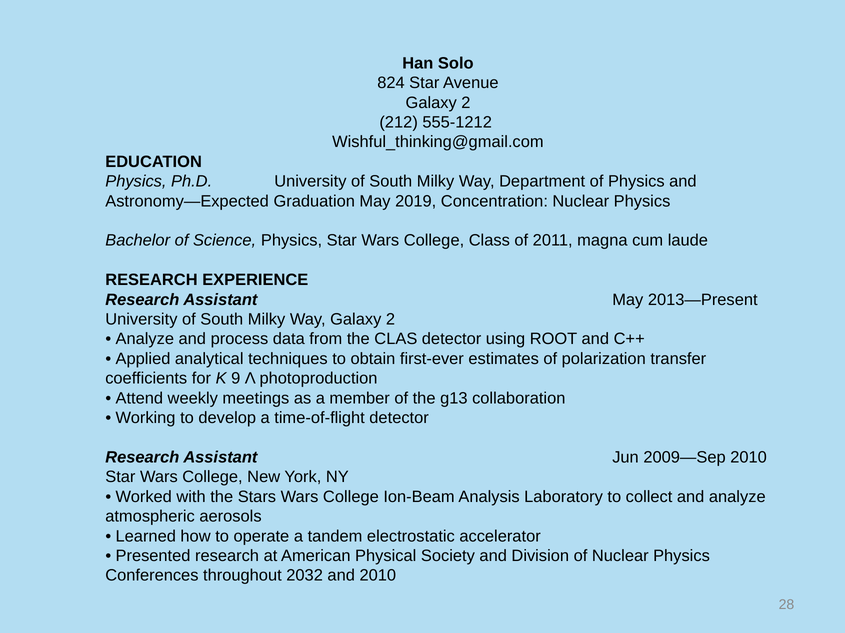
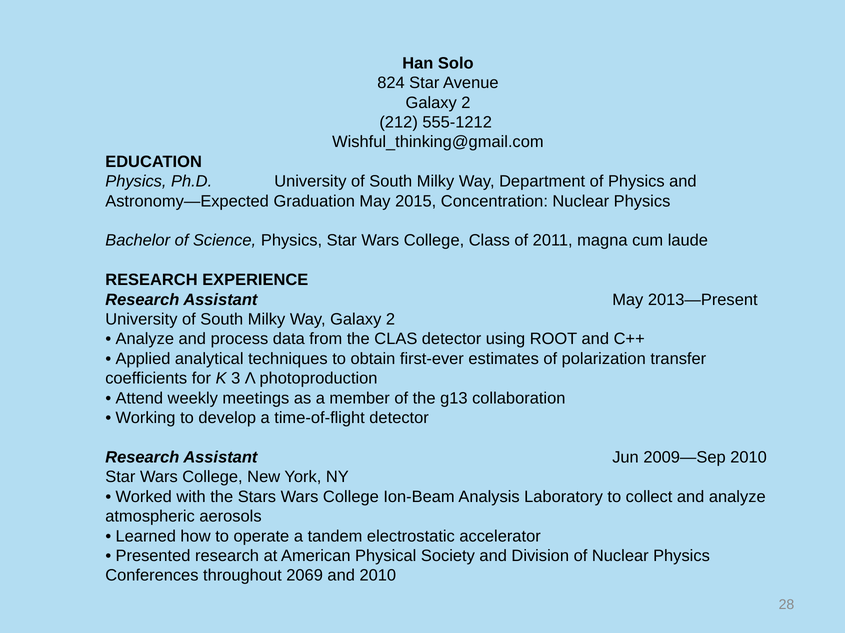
2019: 2019 -> 2015 (416, 201)
9: 9 -> 3 (236, 379)
2032: 2032 -> 2069 (305, 576)
